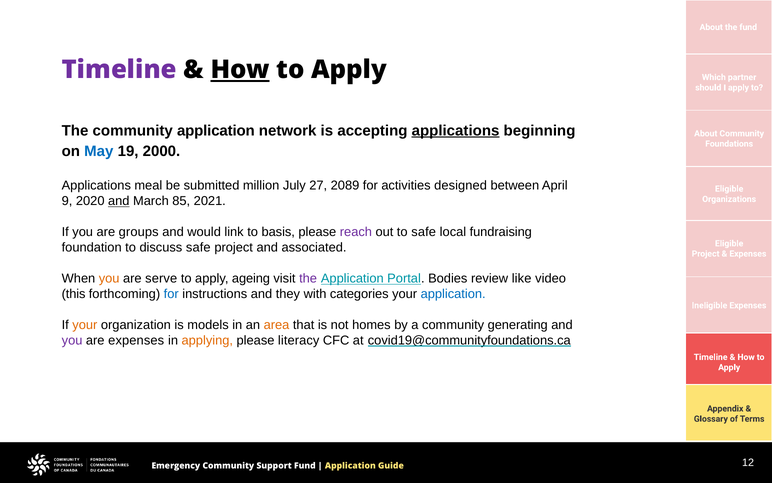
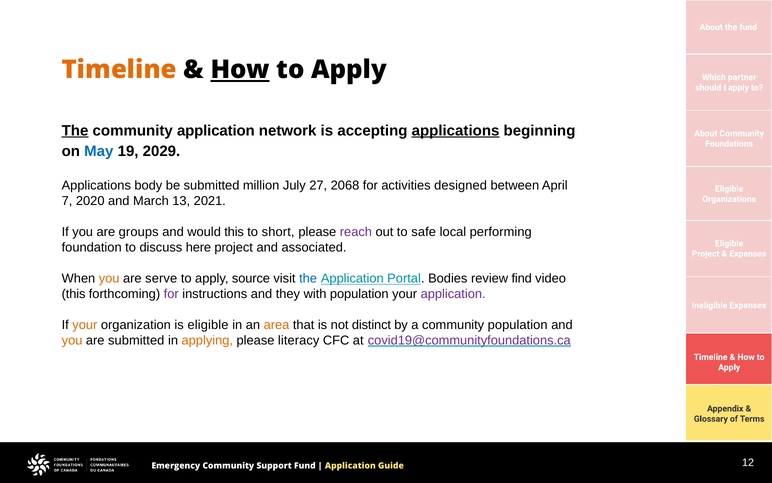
Timeline colour: purple -> orange (119, 70)
The underline: none -> present (75, 131)
2000: 2000 -> 2029 (161, 151)
meal: meal -> body (148, 186)
2089: 2089 -> 2068 (345, 186)
9: 9 -> 7 (67, 201)
and underline: present -> none (119, 201)
85: 85 -> 13 (181, 201)
would link: link -> this (234, 232)
basis: basis -> short (278, 232)
fundraising: fundraising -> performing (501, 232)
discuss safe: safe -> here (198, 247)
ageing: ageing -> source (251, 278)
the colour: purple -> blue (308, 278)
like: like -> find (522, 278)
for colour: blue -> purple (171, 294)
with categories: categories -> population (359, 294)
application colour: blue -> purple (453, 294)
is models: models -> eligible (208, 324)
homes: homes -> distinct (371, 324)
community generating: generating -> population (518, 324)
you colour: purple -> orange (72, 340)
are expenses: expenses -> submitted (136, 340)
covid19@communityfoundations.ca colour: black -> purple (469, 340)
